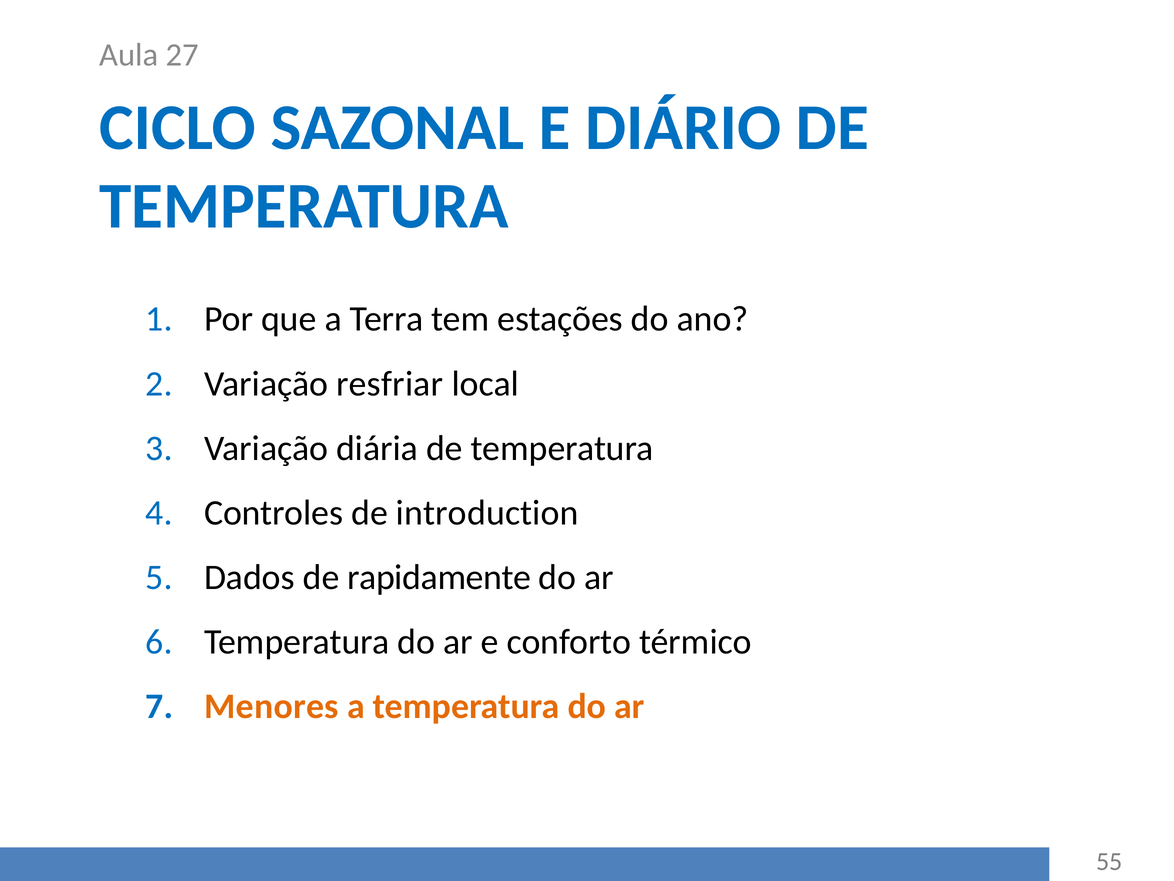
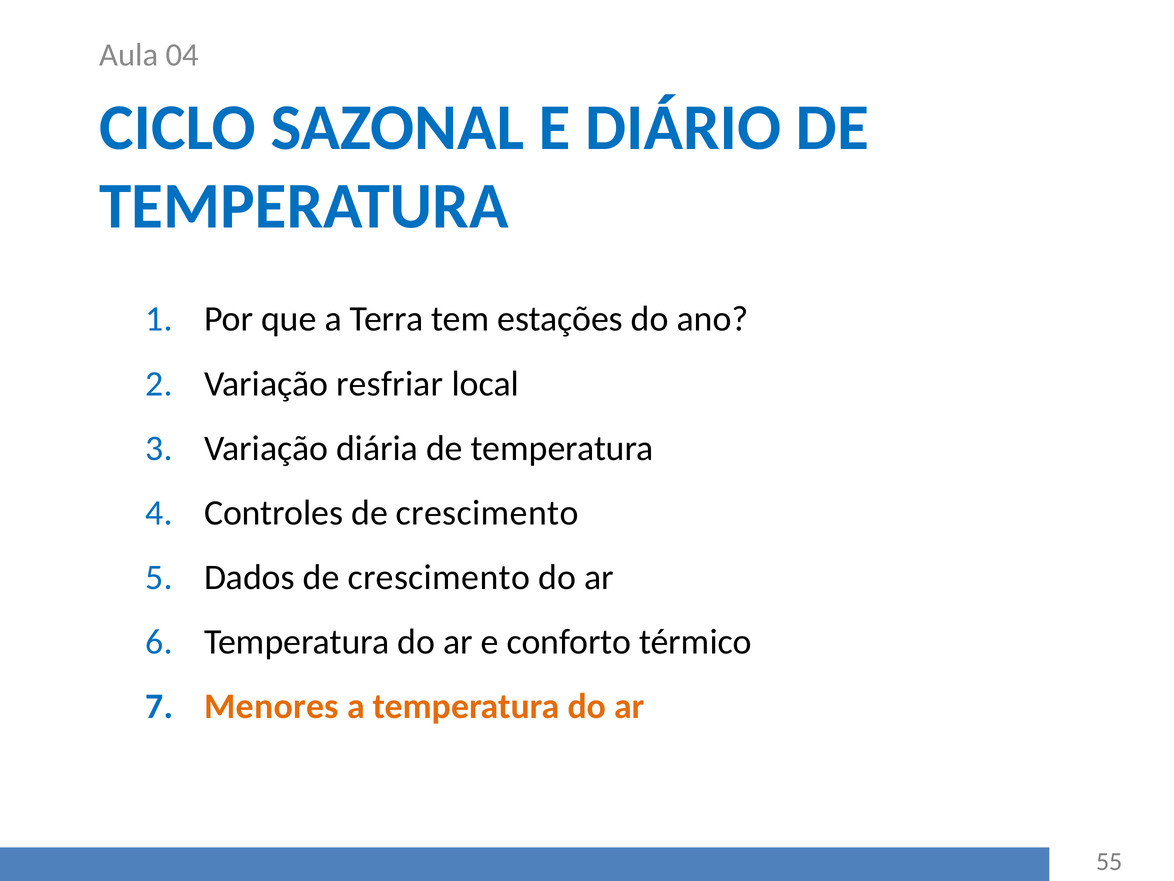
27: 27 -> 04 (182, 55)
Controles de introduction: introduction -> crescimento (487, 512)
Dados de rapidamente: rapidamente -> crescimento (439, 577)
